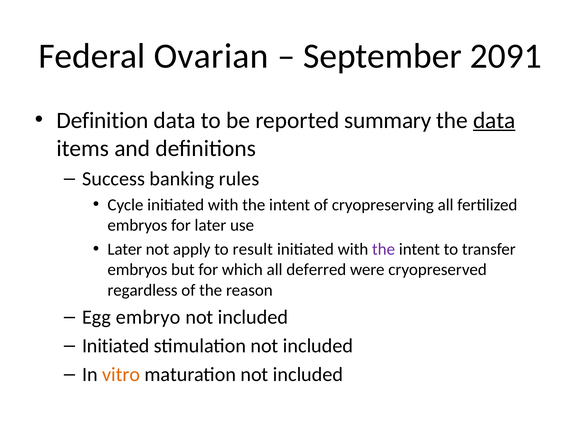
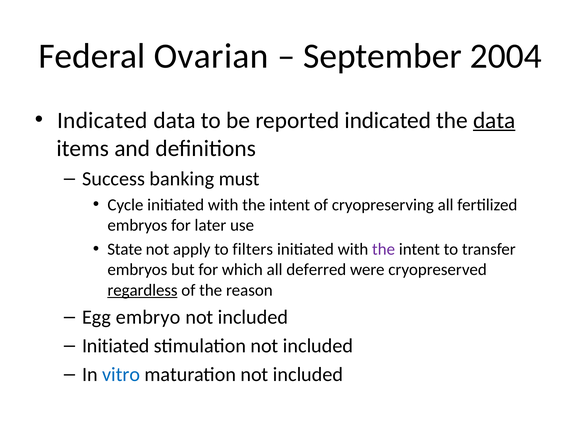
2091: 2091 -> 2004 (506, 56)
Definition: Definition -> Indicated (102, 120)
reported summary: summary -> indicated (388, 120)
rules: rules -> must (239, 179)
Later: Later -> State (125, 249)
result: result -> filters (253, 249)
regardless underline: none -> present (143, 290)
vitro colour: orange -> blue (121, 374)
